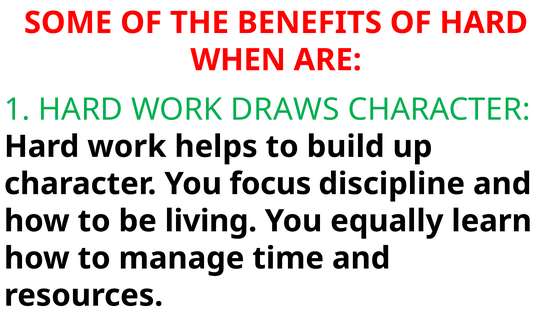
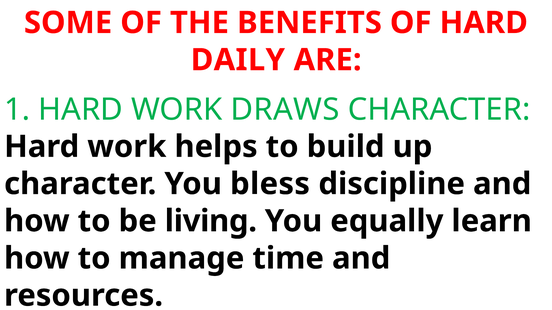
WHEN: WHEN -> DAILY (238, 60)
focus: focus -> bless (270, 184)
